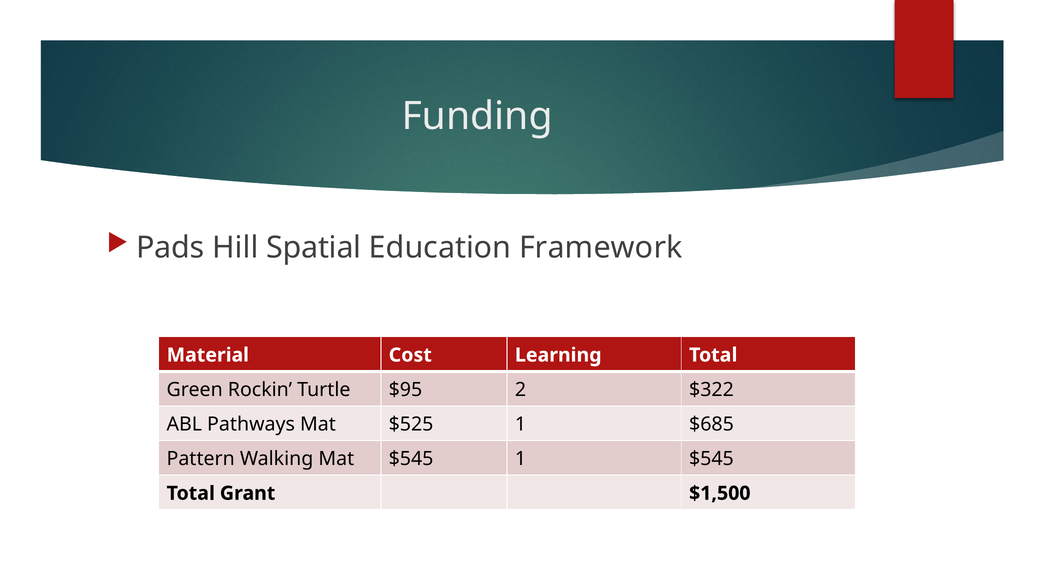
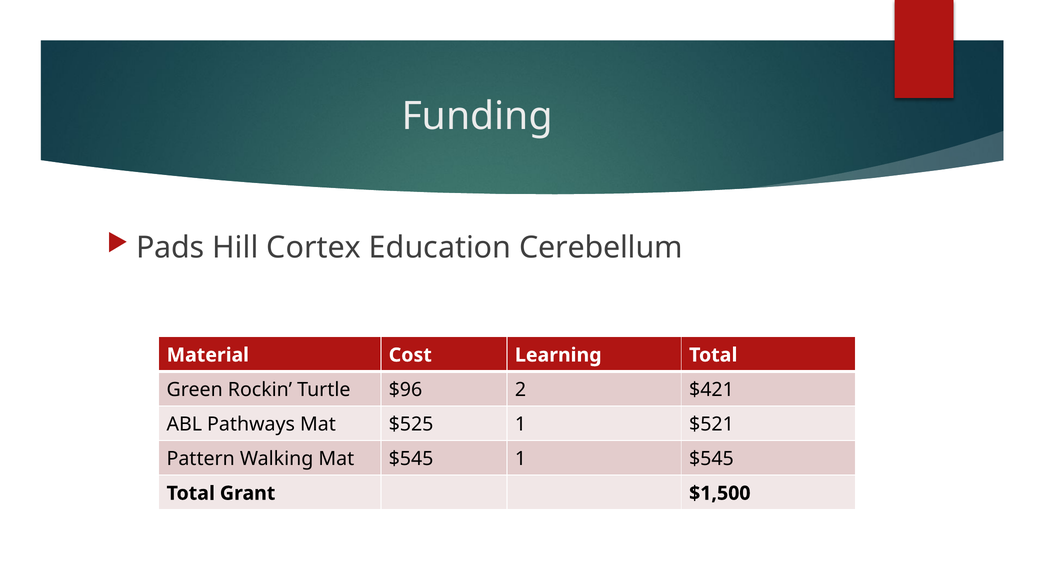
Spatial: Spatial -> Cortex (314, 247)
Framework: Framework -> Cerebellum (601, 247)
$95: $95 -> $96 (405, 390)
$322: $322 -> $421 (711, 390)
$685: $685 -> $521 (711, 424)
